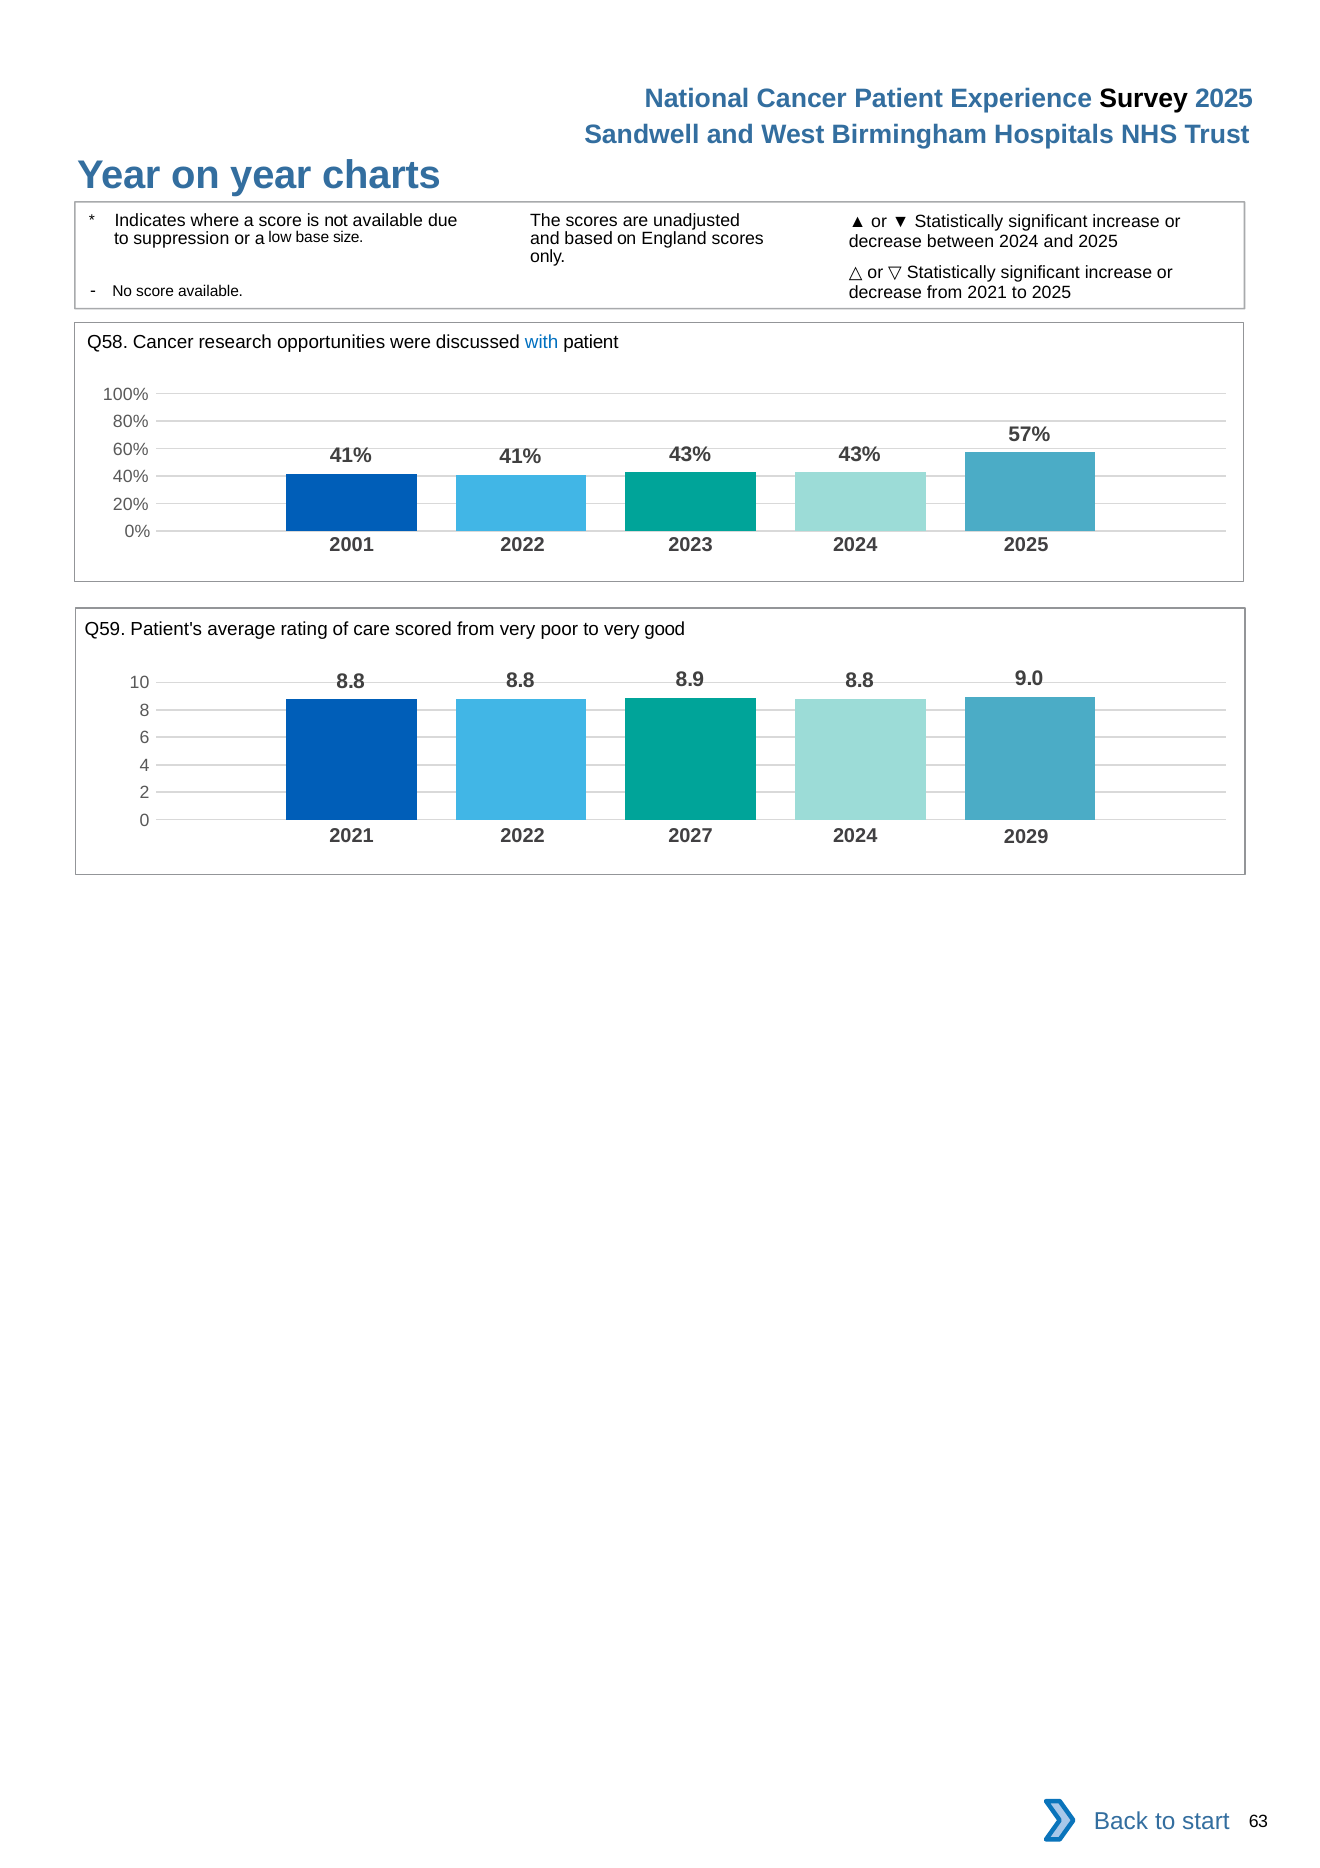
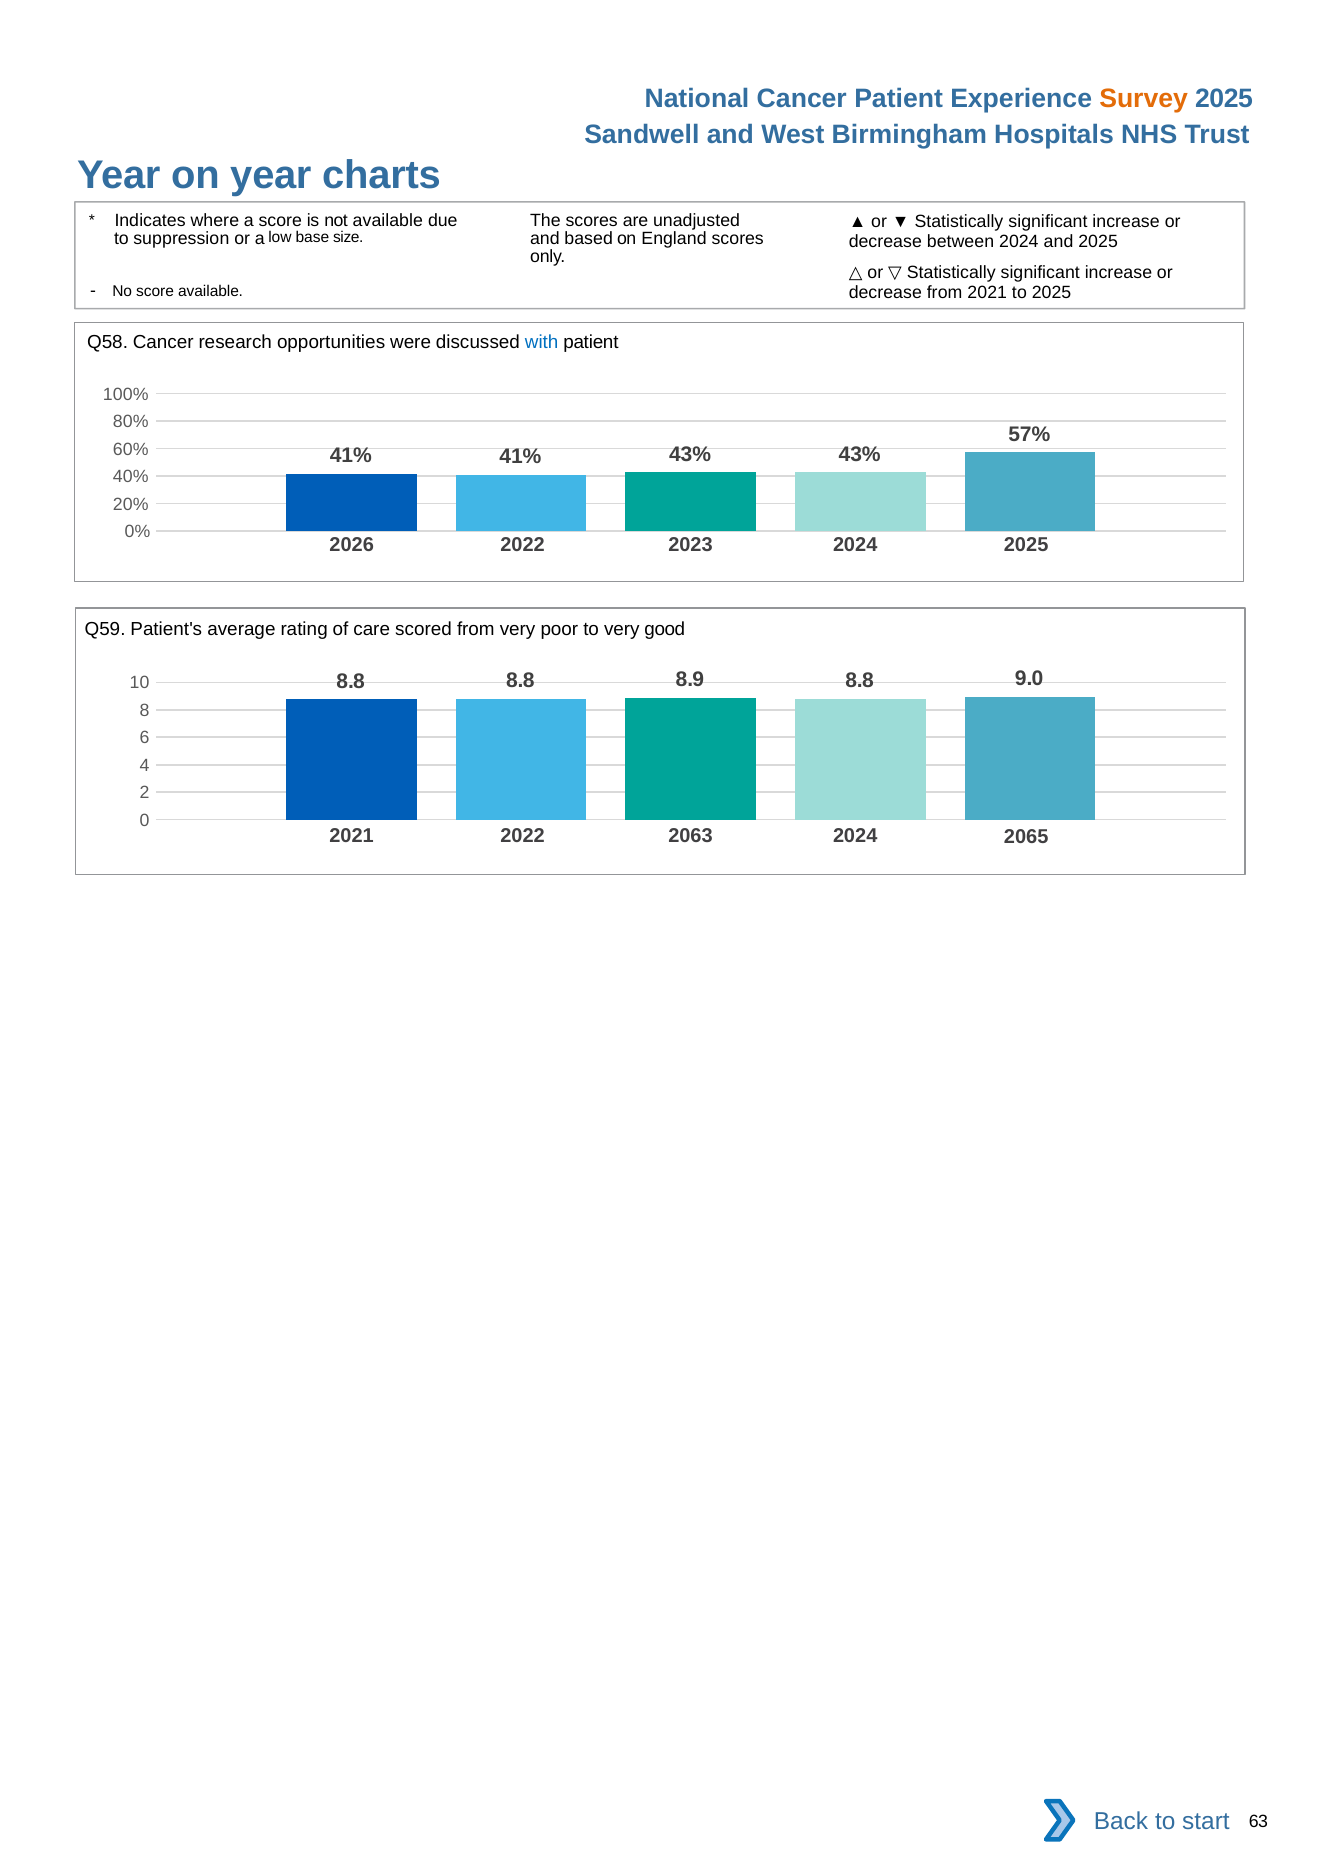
Survey colour: black -> orange (1144, 98)
2001: 2001 -> 2026 (352, 545)
2027: 2027 -> 2063 (691, 836)
2029: 2029 -> 2065 (1026, 836)
